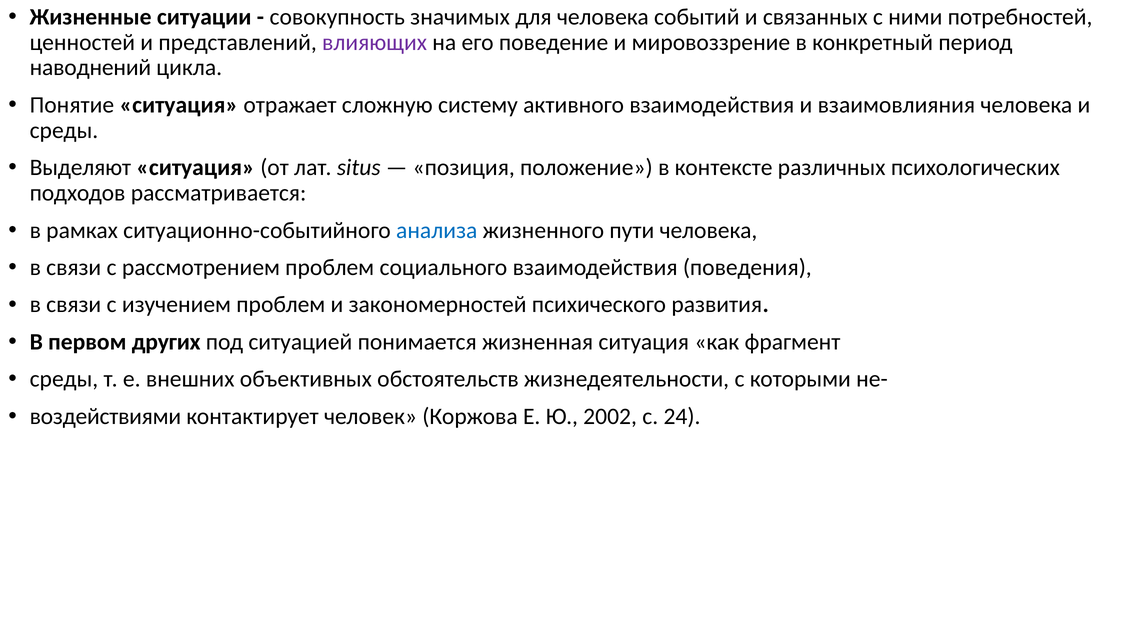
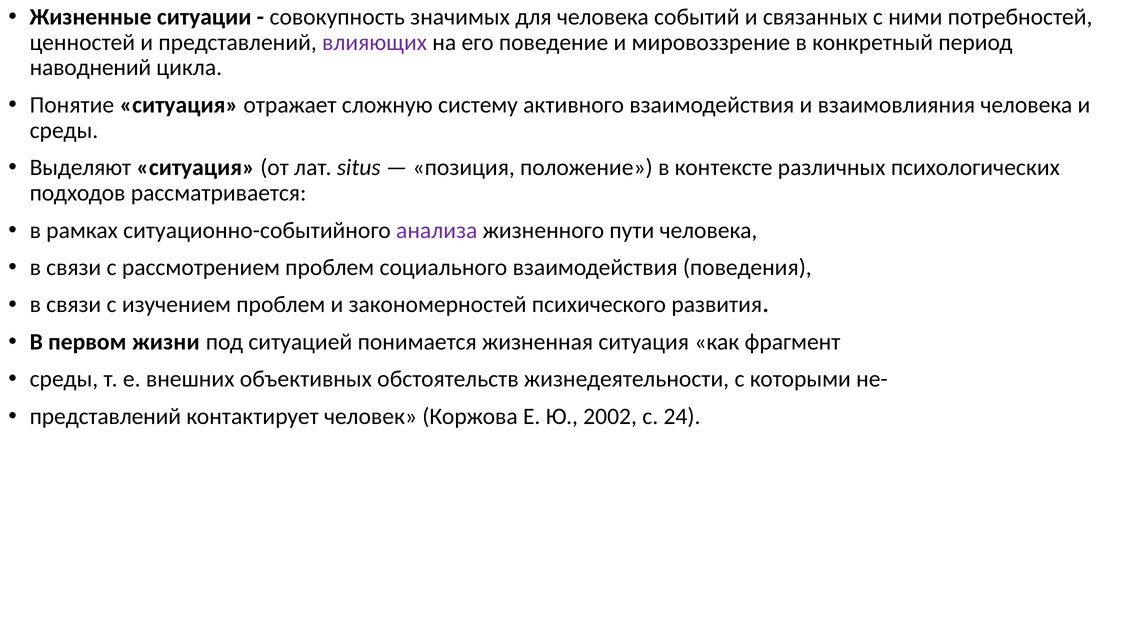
анализа colour: blue -> purple (437, 230)
других: других -> жизни (166, 342)
воздействиями: воздействиями -> представлений (105, 417)
